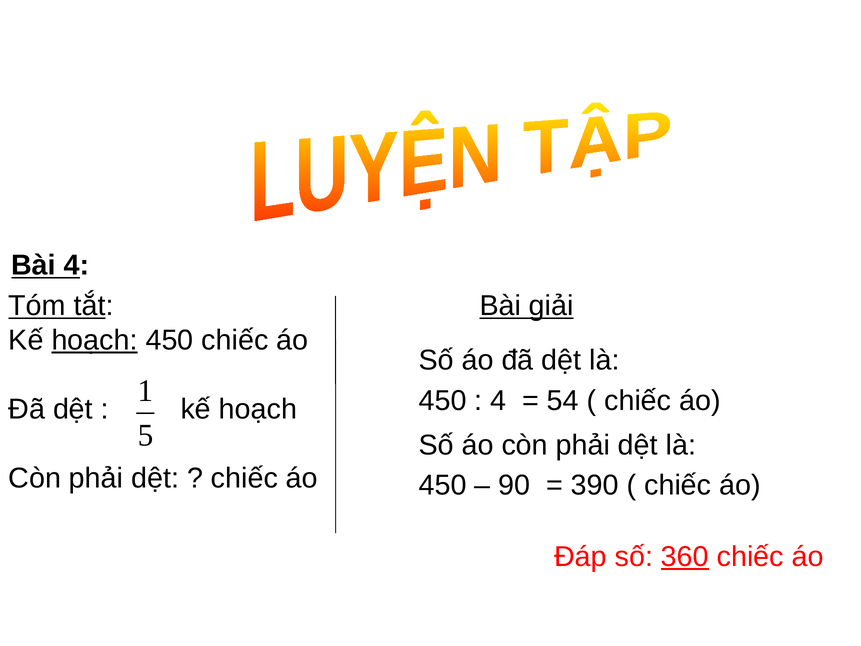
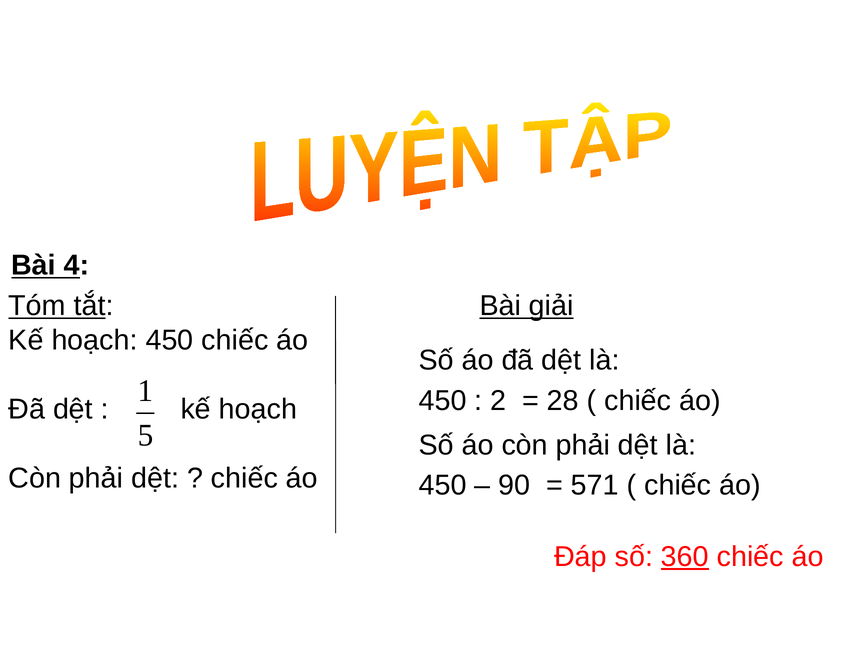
hoạch underline: present -> none (95, 340)
4: 4 -> 2 (498, 401)
54: 54 -> 28 (563, 401)
390: 390 -> 571 (595, 485)
